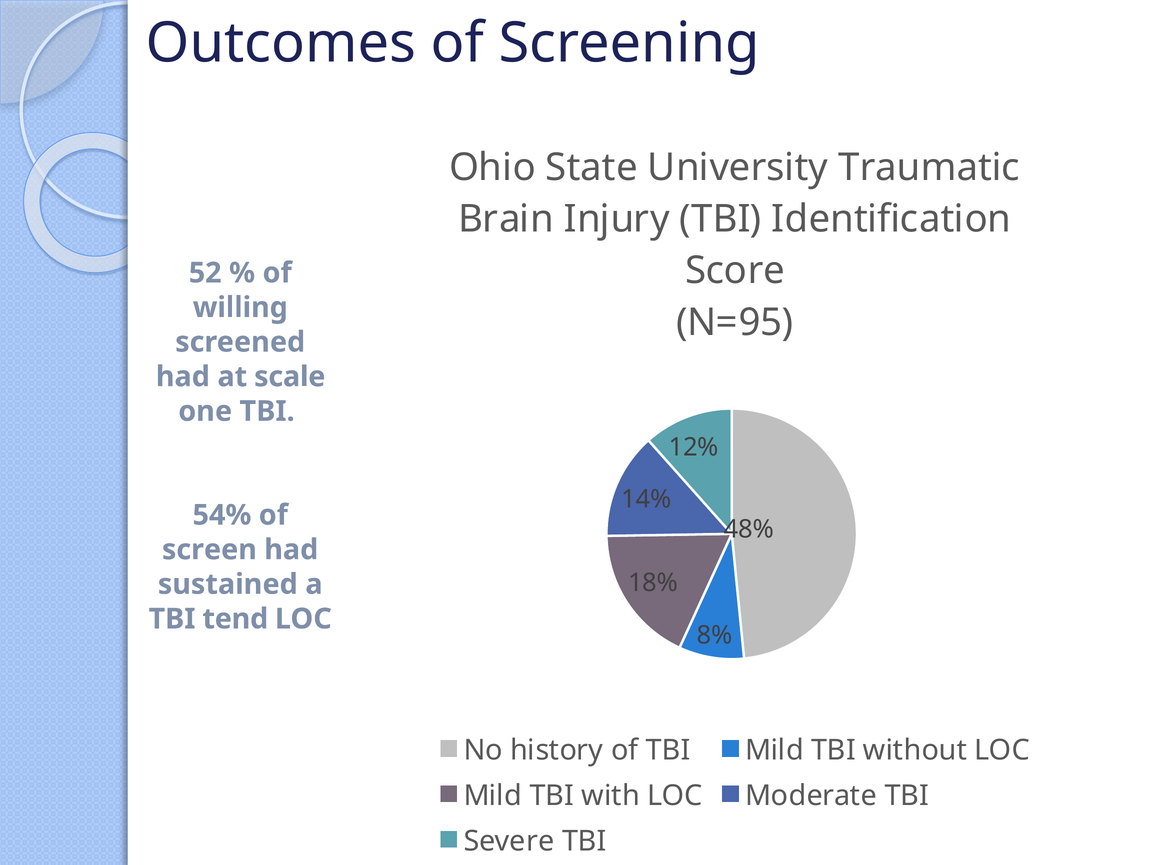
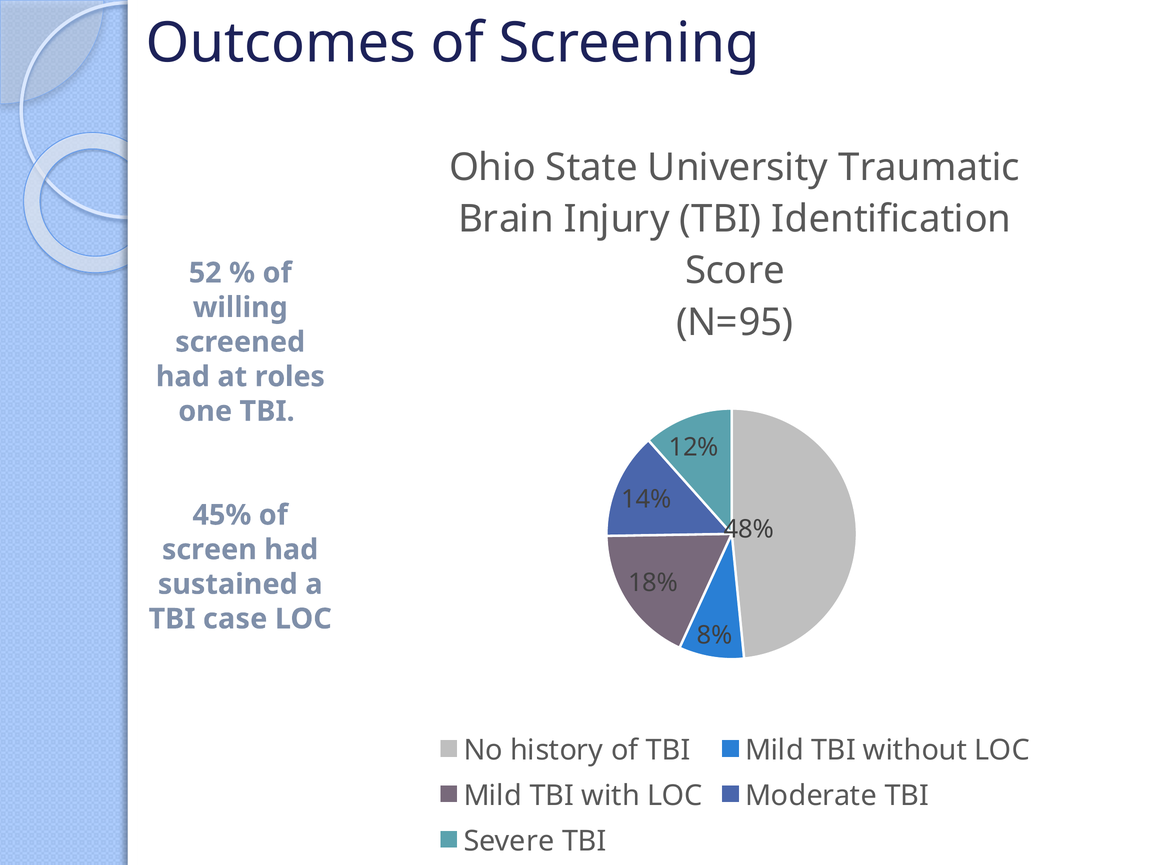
scale: scale -> roles (290, 377)
54%: 54% -> 45% (222, 515)
tend: tend -> case (235, 619)
